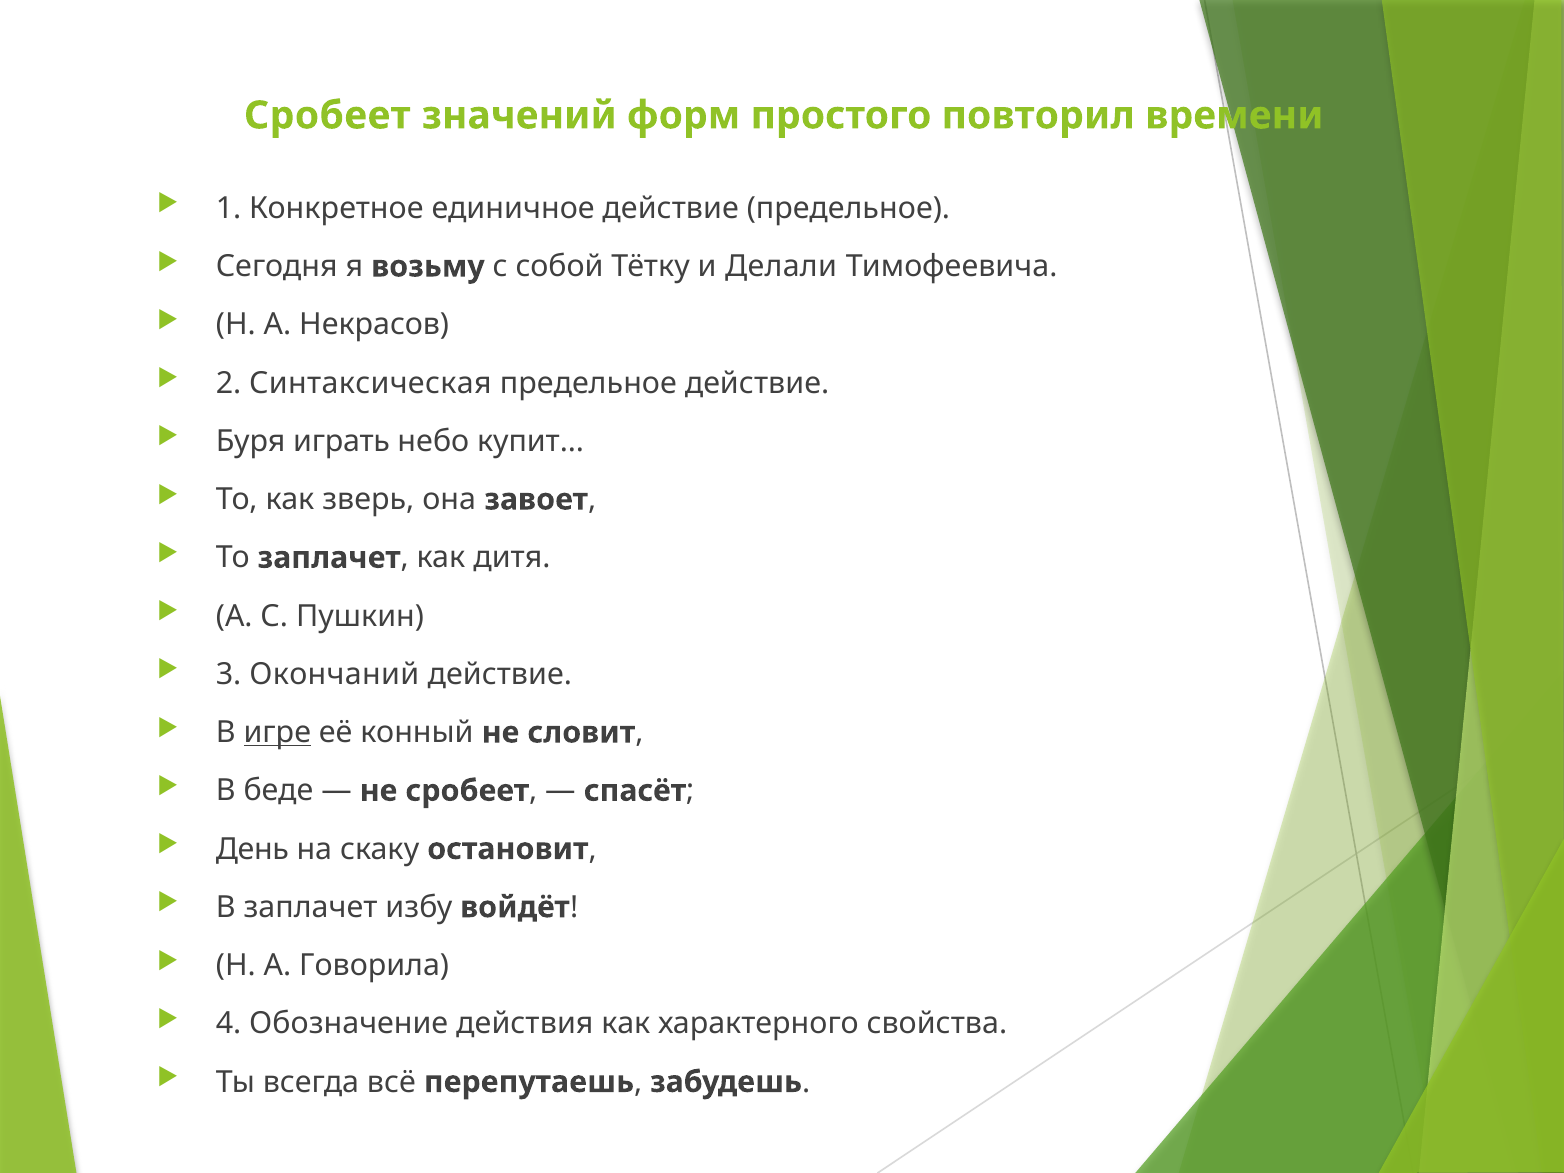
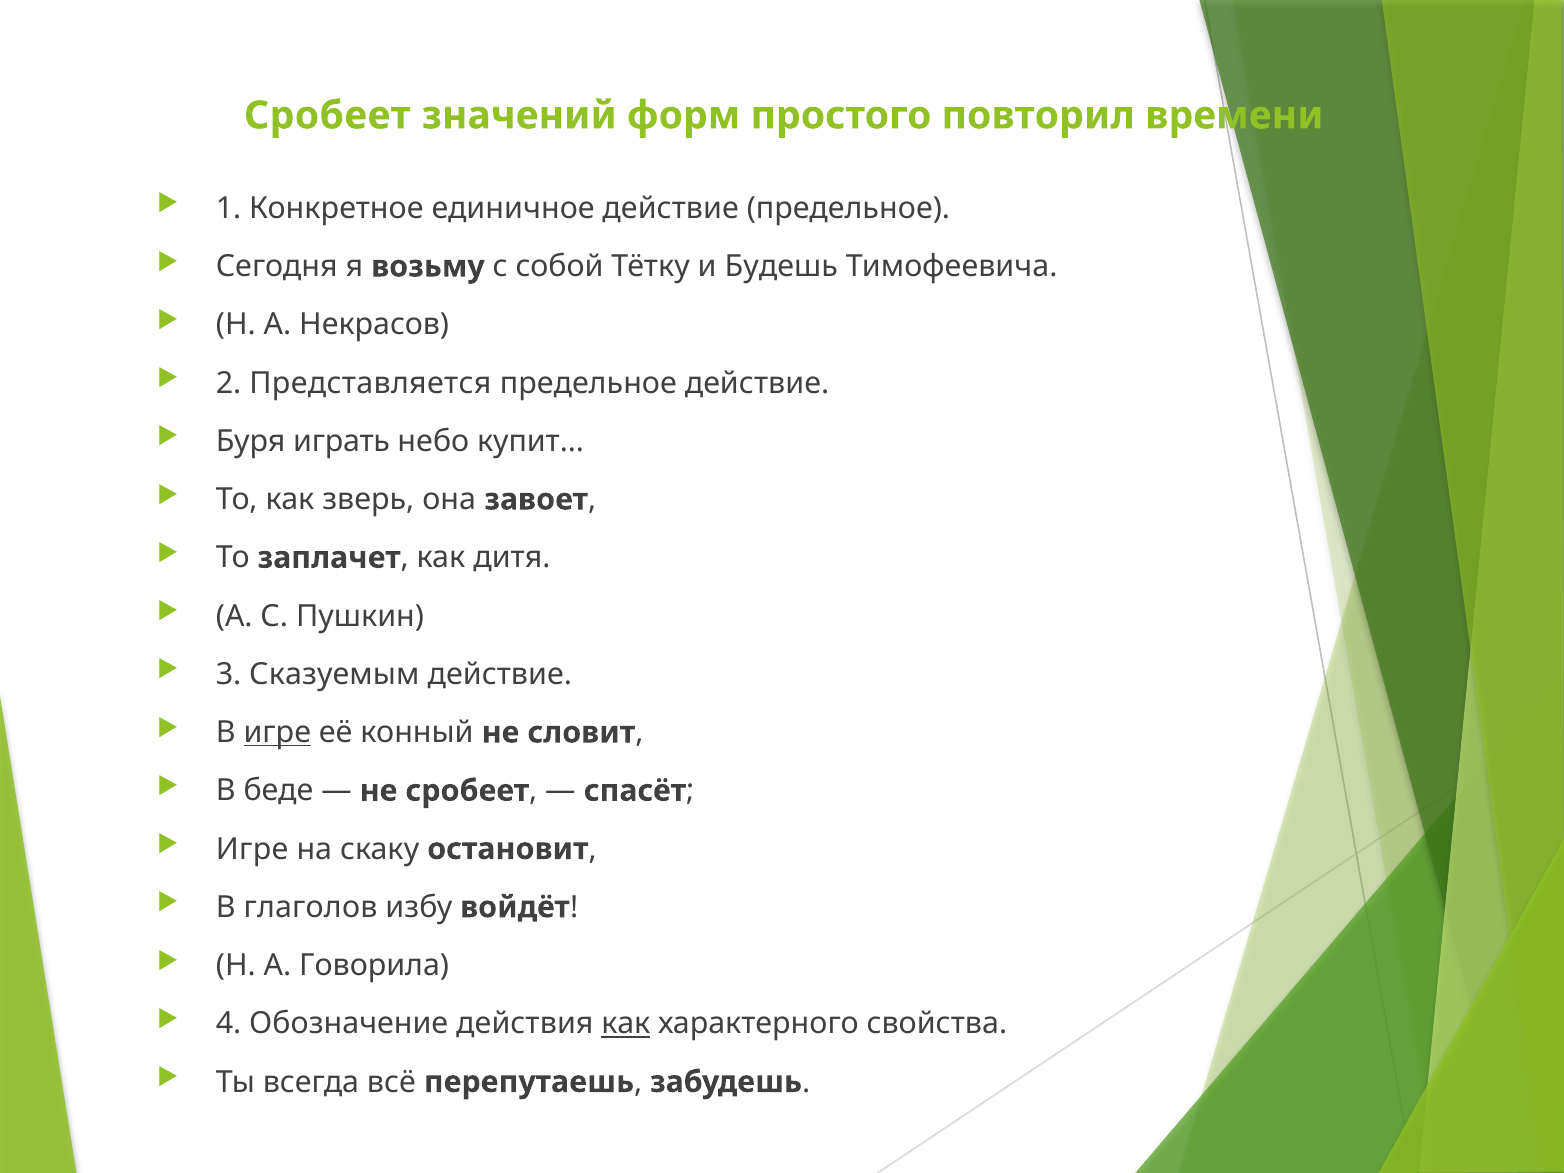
Делали: Делали -> Будешь (781, 266)
Синтаксическая: Синтаксическая -> Представляется (370, 383)
Окончаний: Окончаний -> Сказуемым (334, 674)
День: День -> Игре (252, 849)
В заплачет: заплачет -> глаголов (310, 907)
как underline: none -> present (626, 1024)
